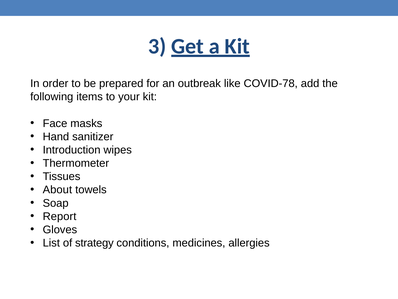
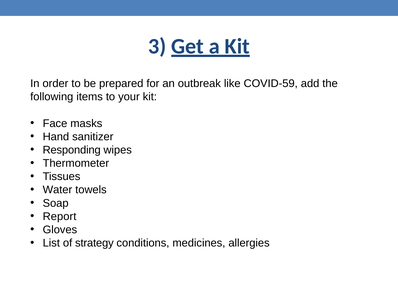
COVID-78: COVID-78 -> COVID-59 (271, 83)
Introduction: Introduction -> Responding (72, 150)
About: About -> Water (57, 190)
